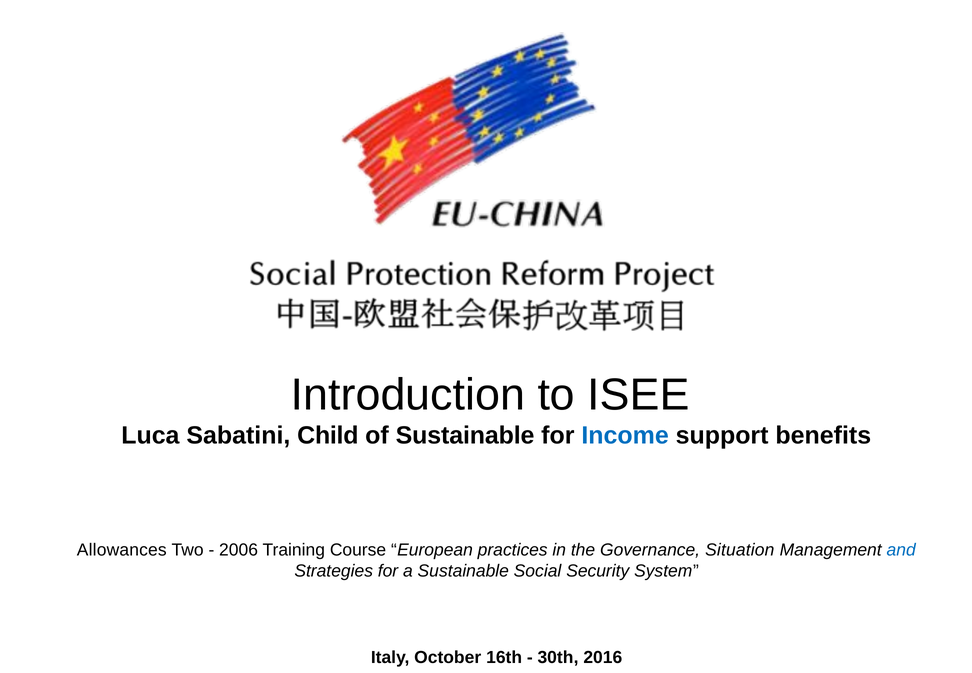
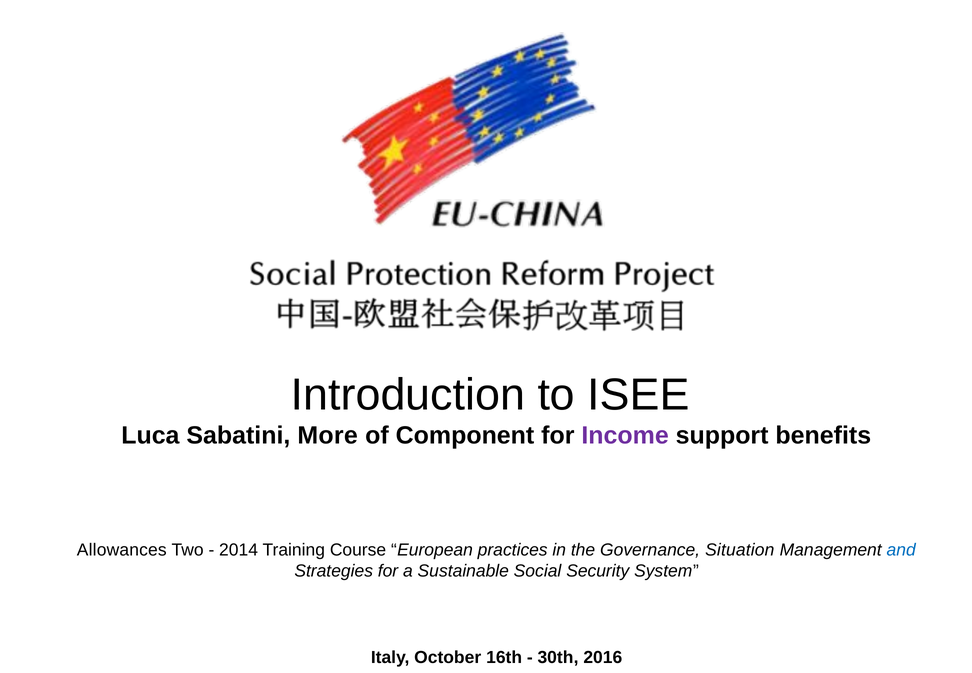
Child: Child -> More (328, 435)
of Sustainable: Sustainable -> Component (465, 435)
Income colour: blue -> purple (625, 435)
2006: 2006 -> 2014 (239, 550)
